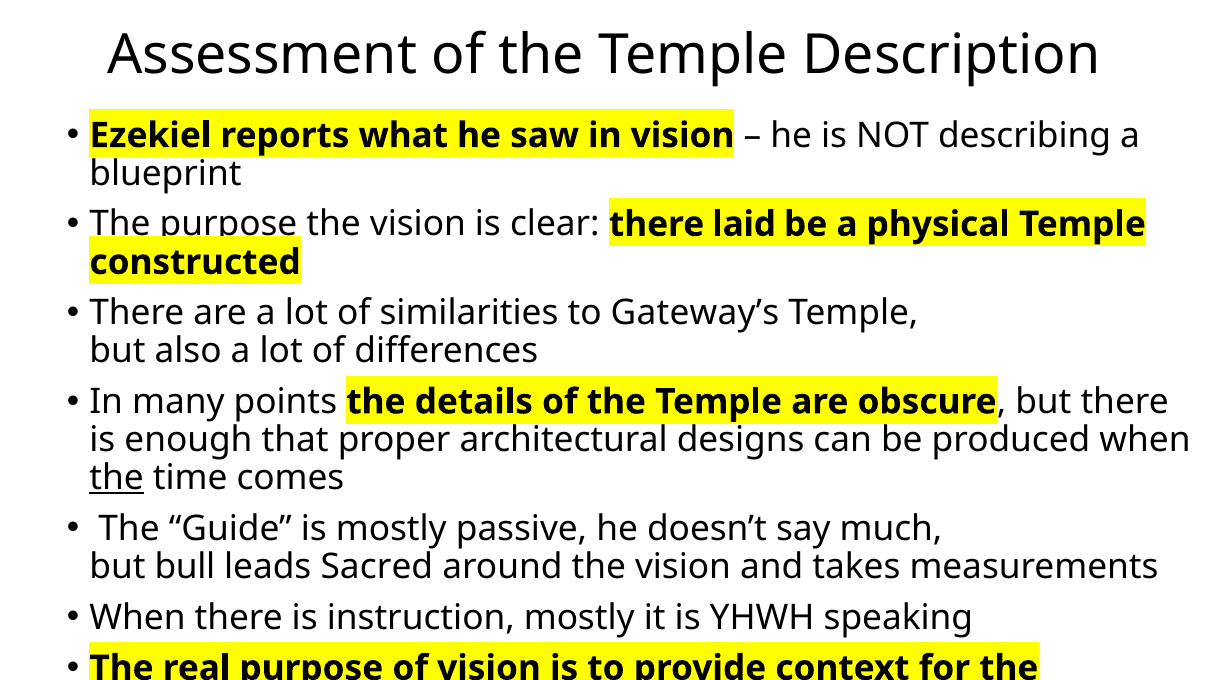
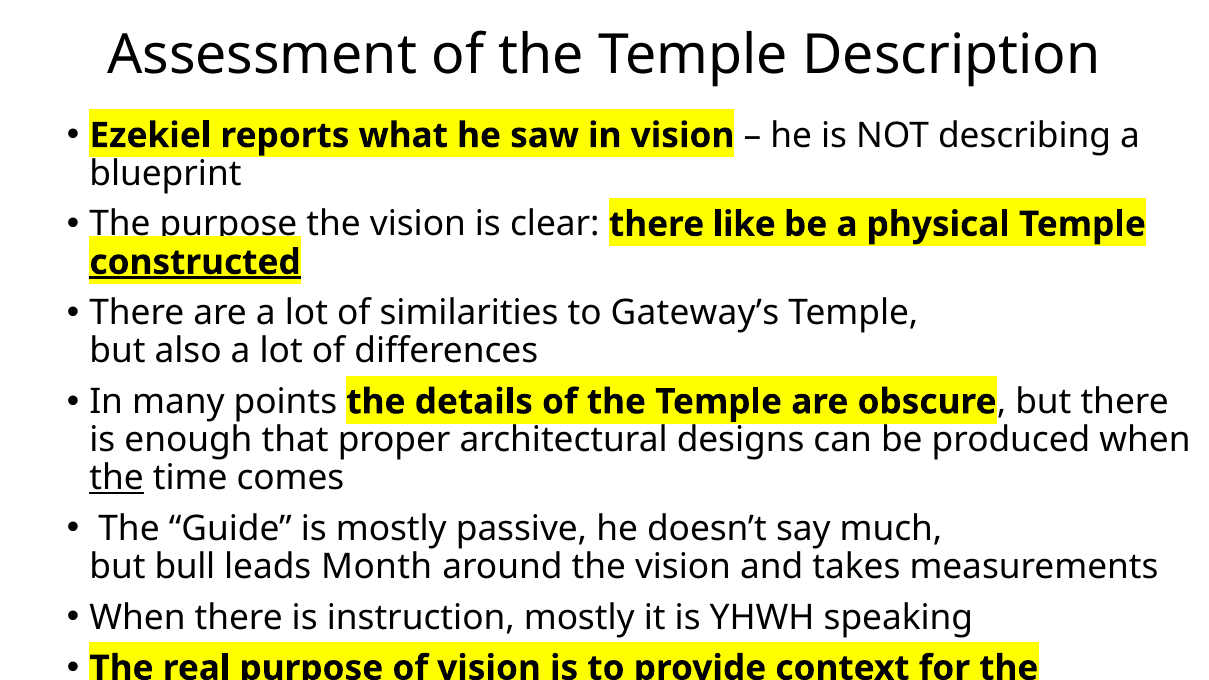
laid: laid -> like (744, 224)
constructed underline: none -> present (195, 262)
Sacred: Sacred -> Month (377, 567)
